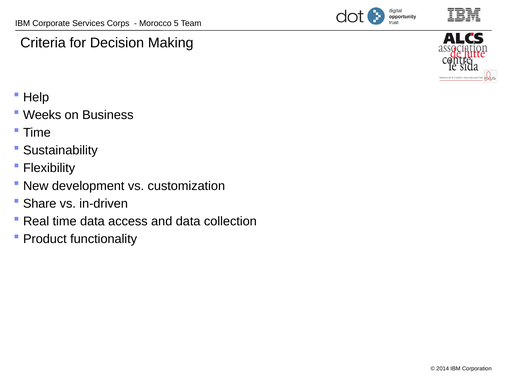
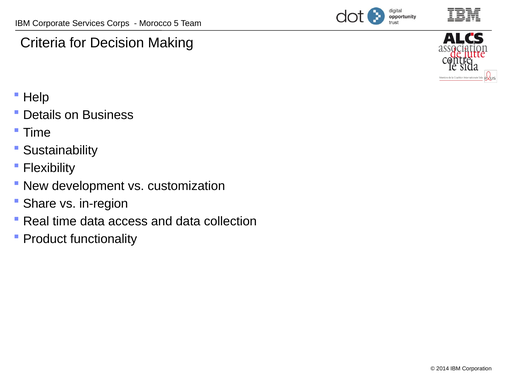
Weeks: Weeks -> Details (42, 115)
in-driven: in-driven -> in-region (104, 204)
